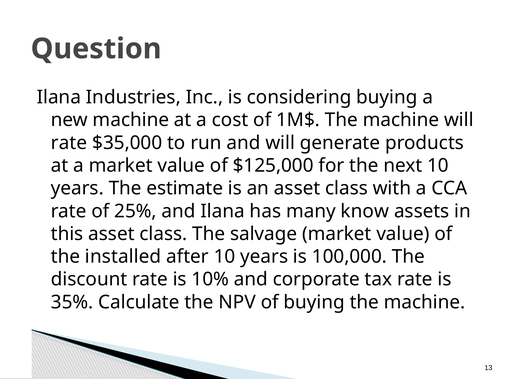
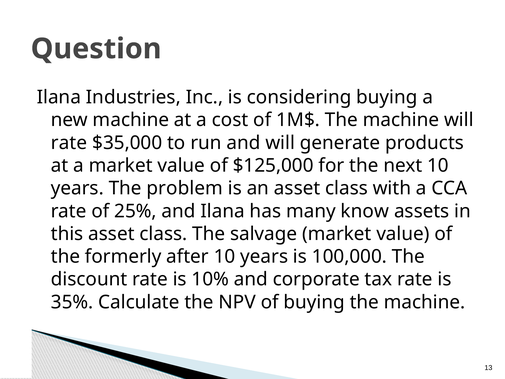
estimate: estimate -> problem (185, 188)
installed: installed -> formerly (123, 256)
